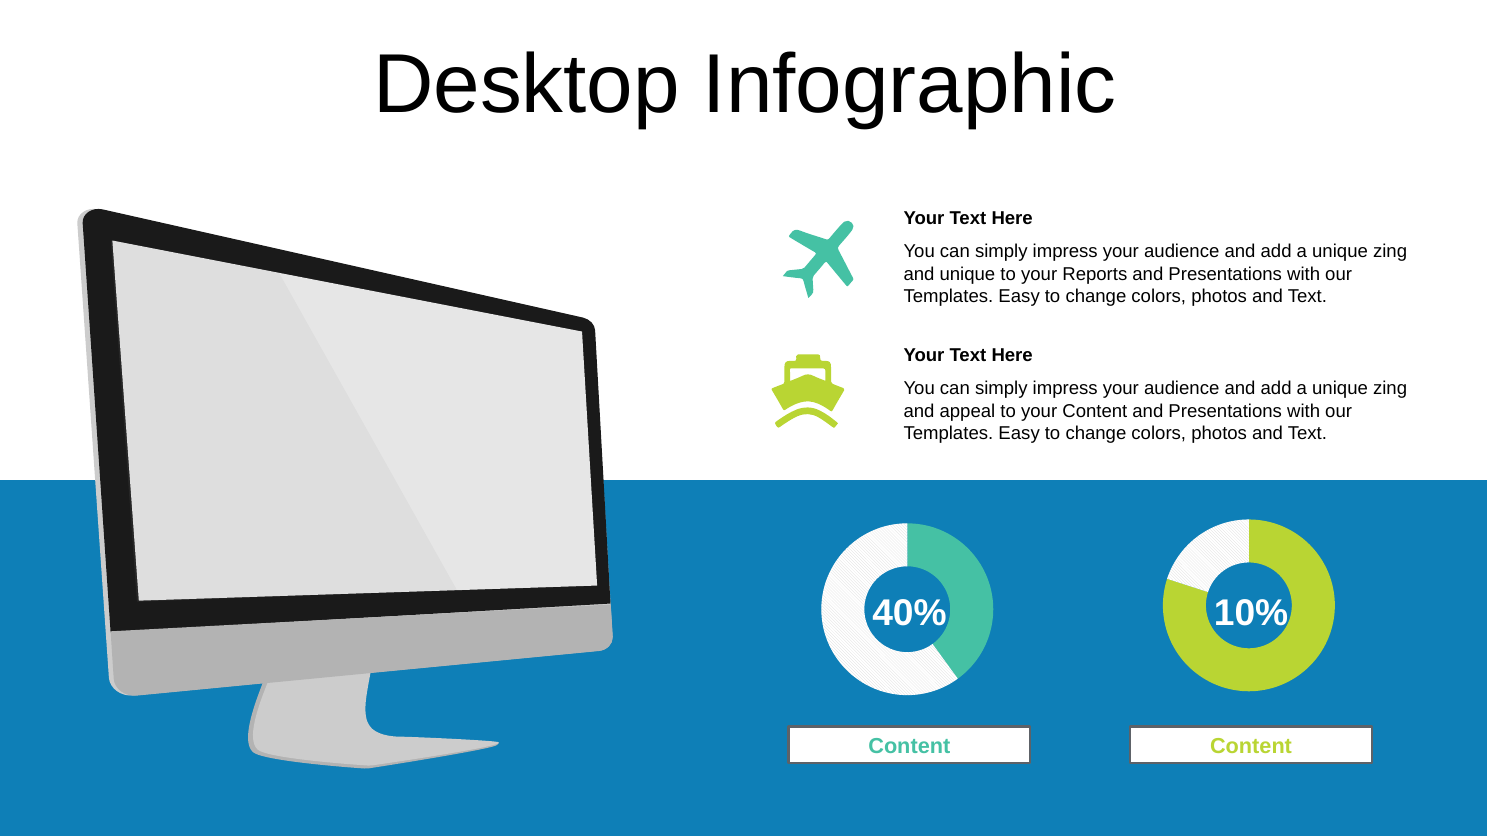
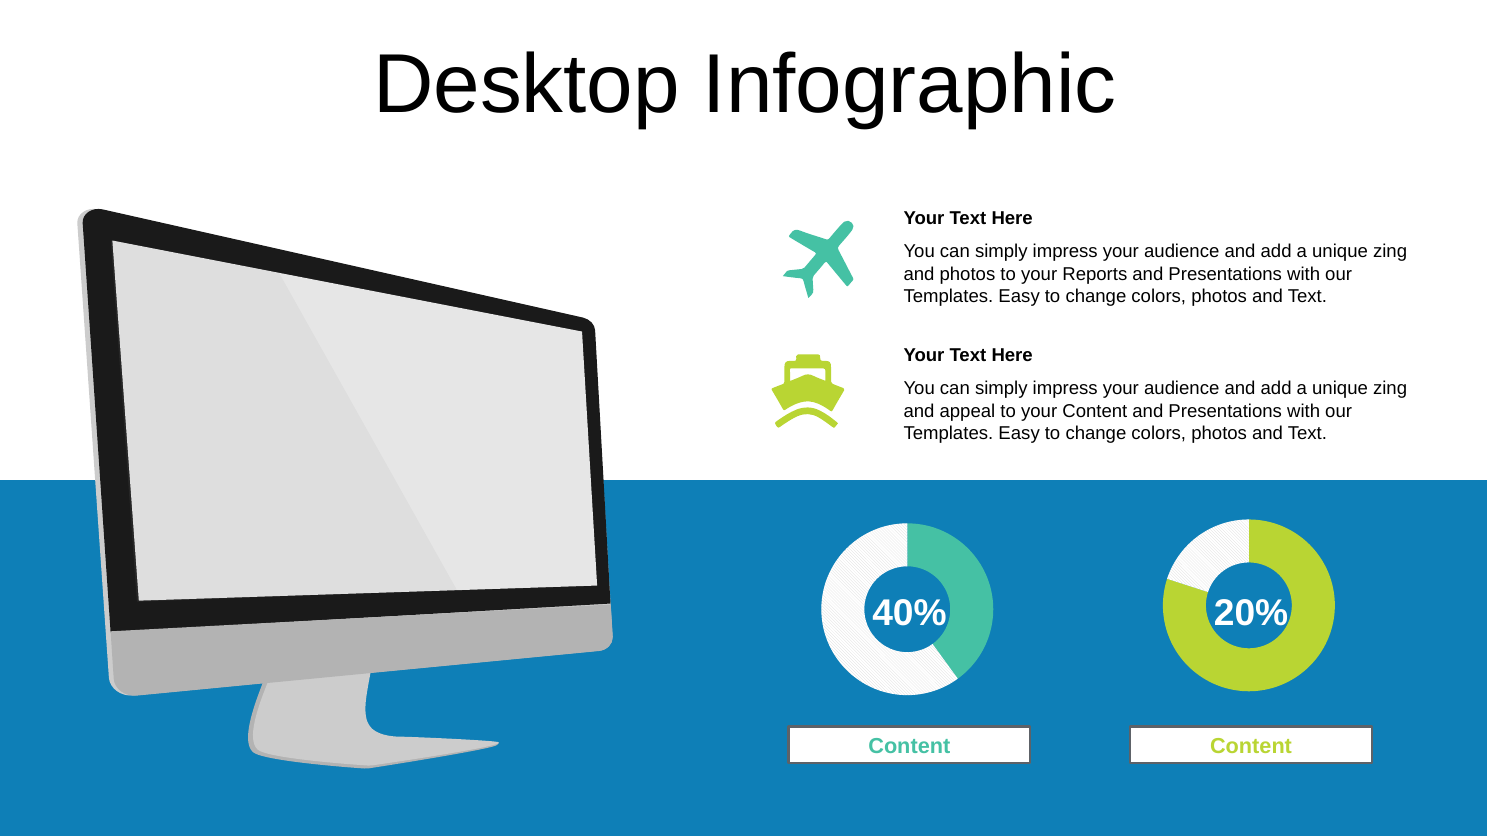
and unique: unique -> photos (967, 274)
10%: 10% -> 20% (1251, 614)
